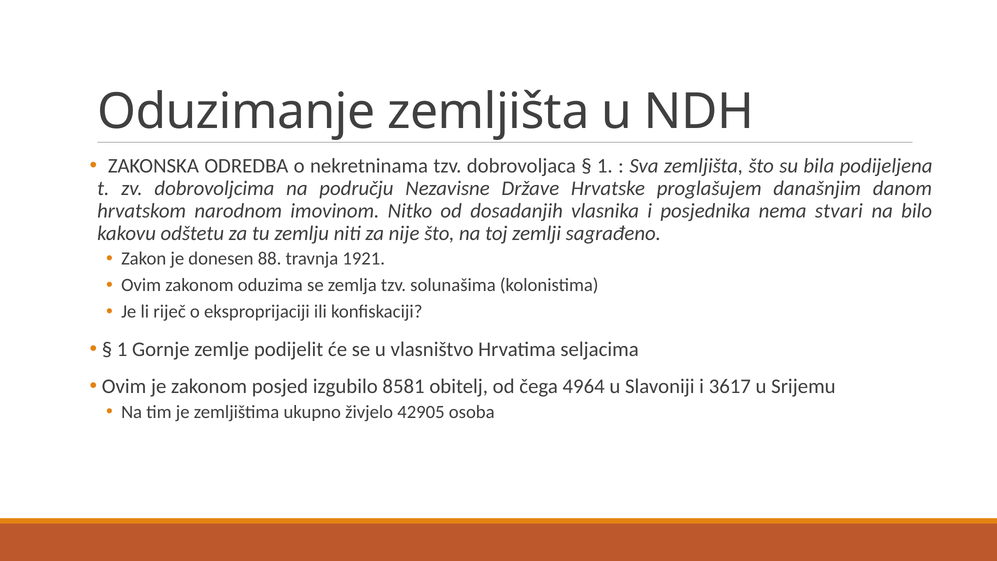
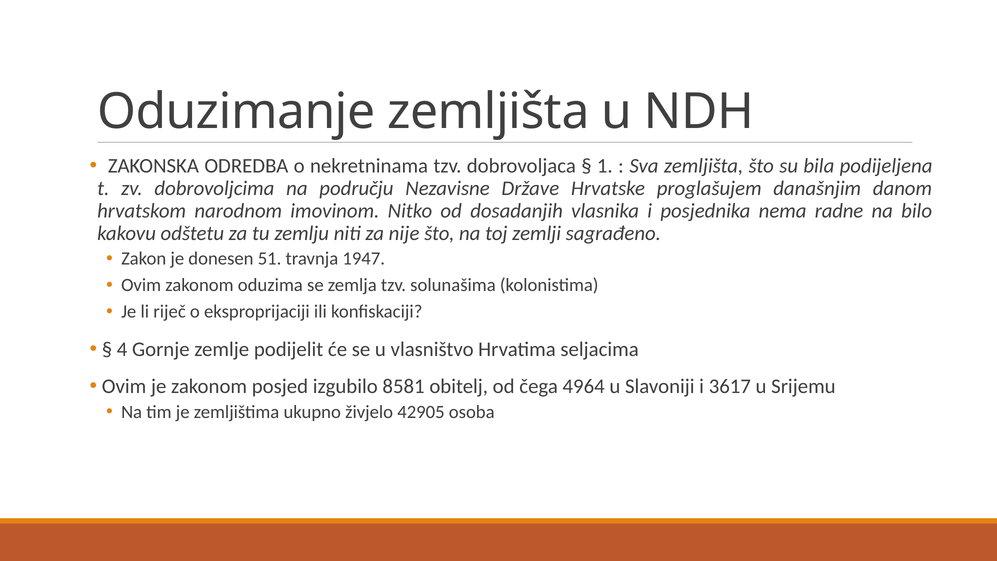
stvari: stvari -> radne (839, 211)
88: 88 -> 51 (270, 259)
1921: 1921 -> 1947 (364, 259)
1: 1 -> 4 (122, 349)
